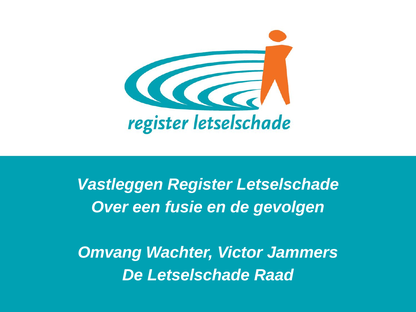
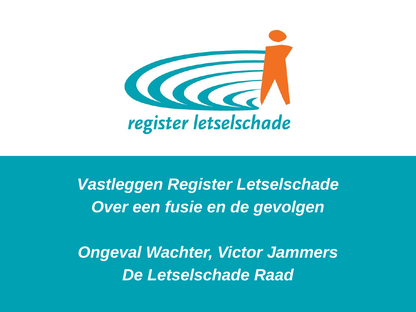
Omvang: Omvang -> Ongeval (110, 252)
